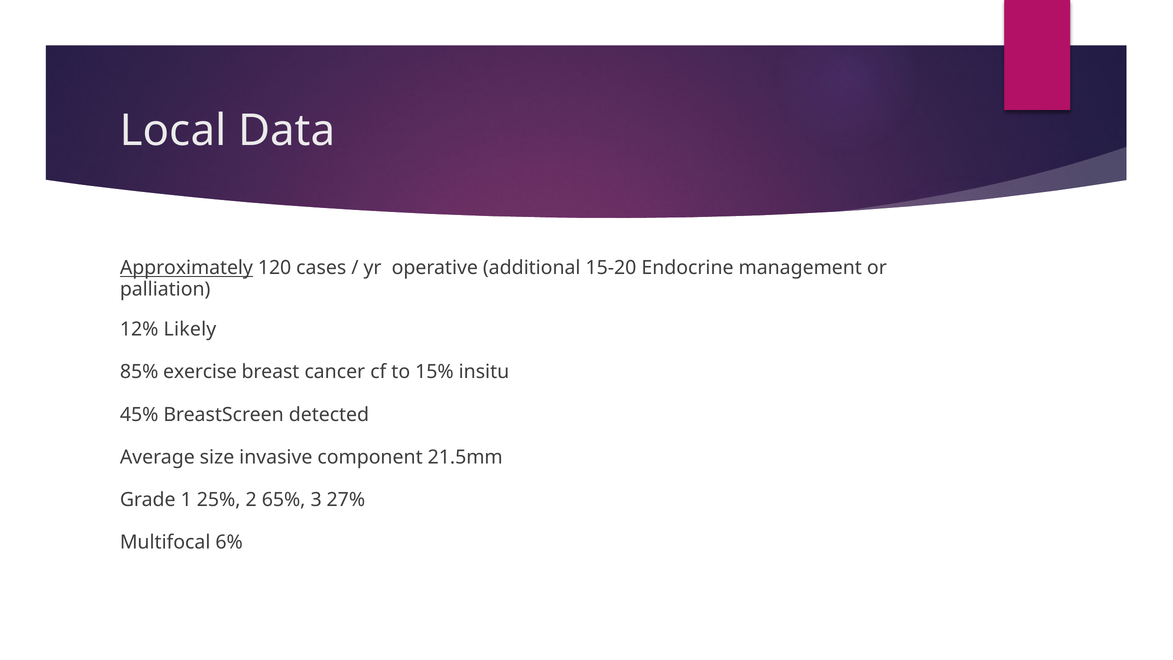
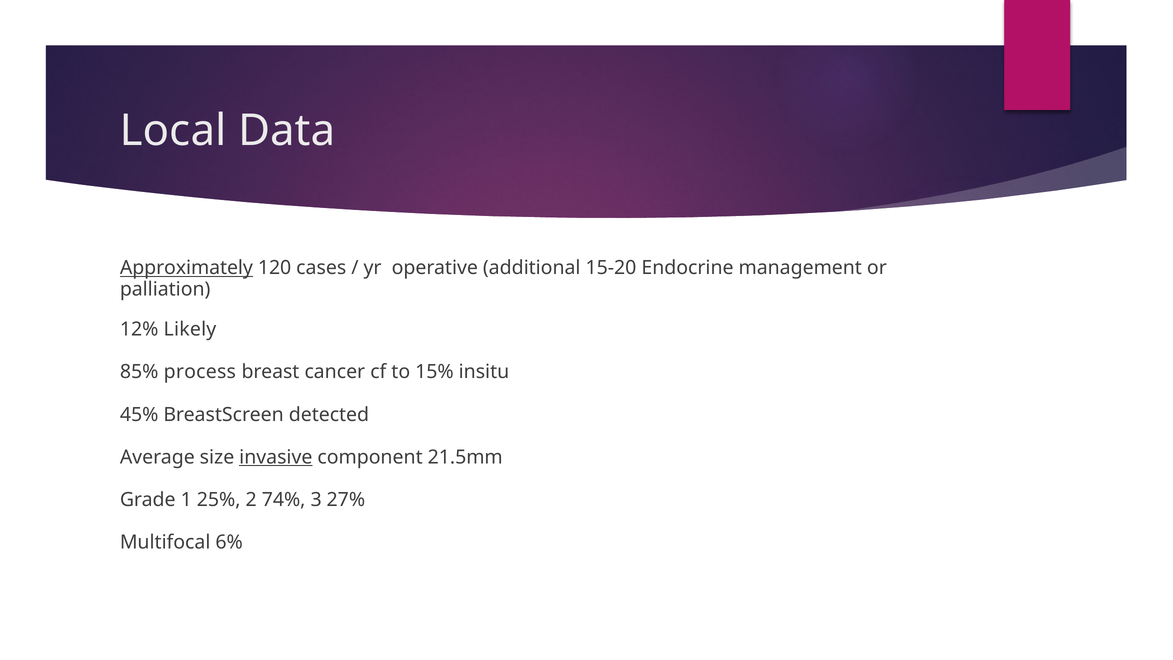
exercise: exercise -> process (200, 372)
invasive underline: none -> present (276, 457)
65%: 65% -> 74% (284, 500)
